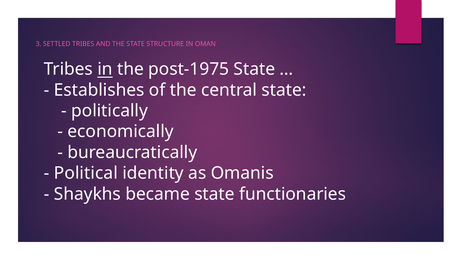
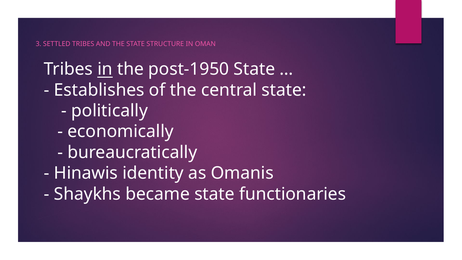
post-1975: post-1975 -> post-1950 (189, 69)
Political: Political -> Hinawis (86, 173)
